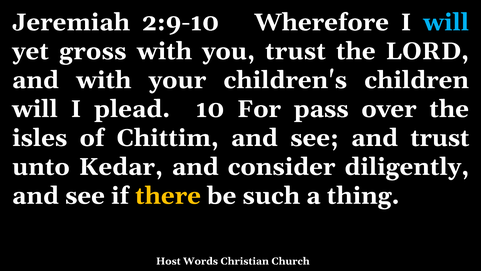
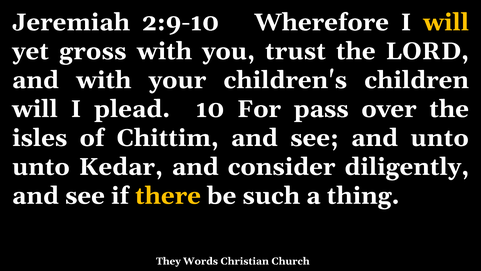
will colour: light blue -> yellow (446, 22)
and trust: trust -> unto (440, 138)
Host: Host -> They (168, 261)
